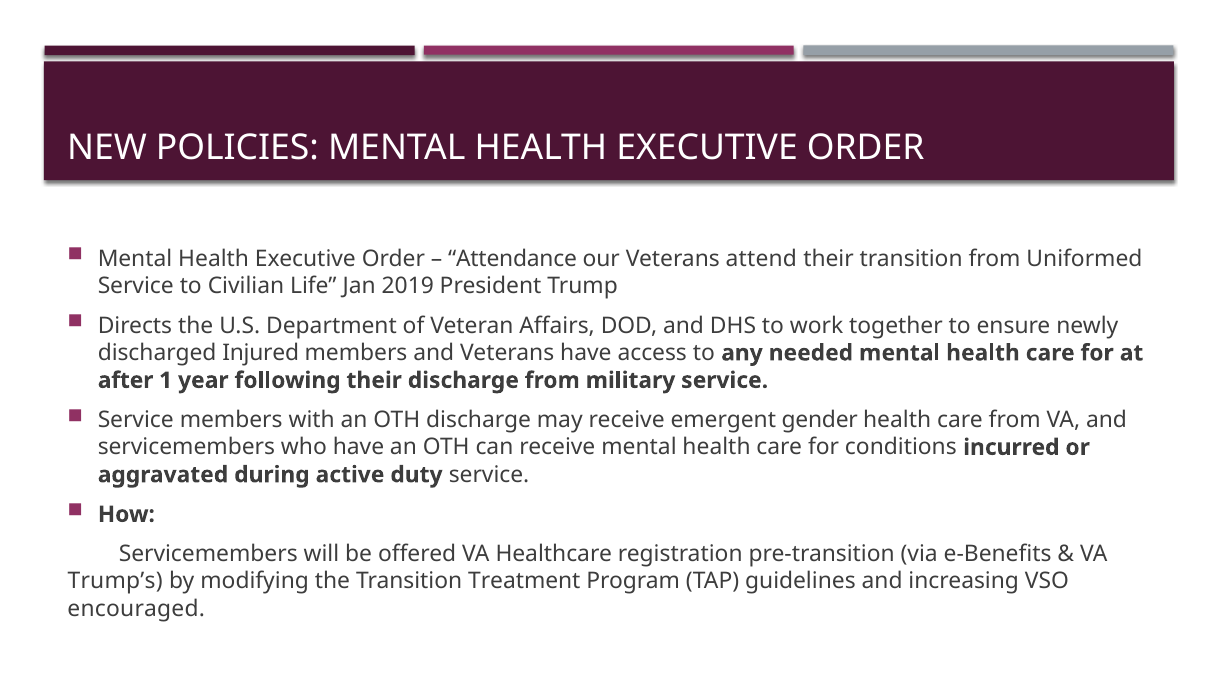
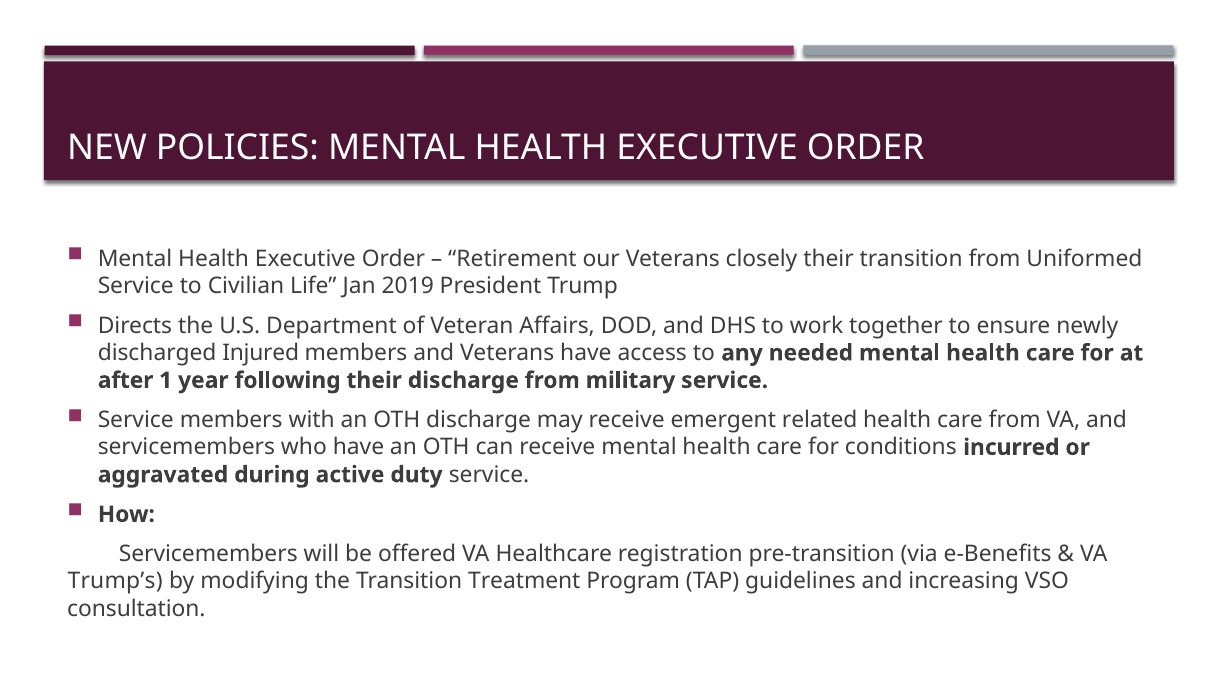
Attendance: Attendance -> Retirement (512, 259)
attend: attend -> closely (762, 259)
gender: gender -> related (820, 420)
encouraged: encouraged -> consultation (136, 609)
